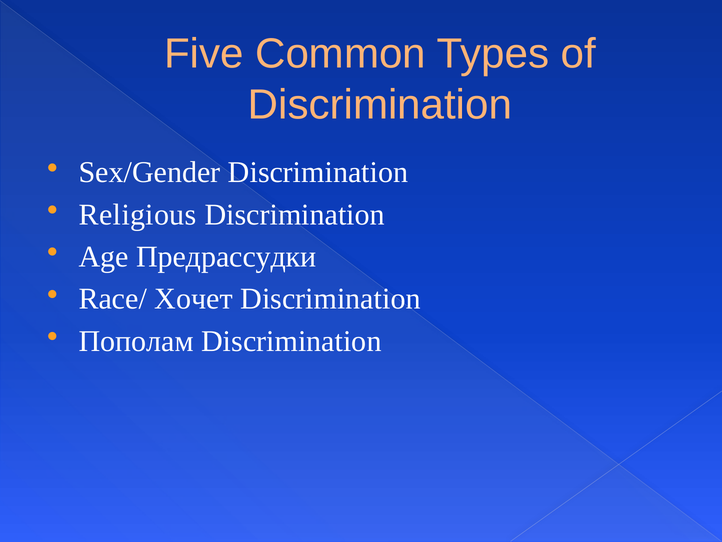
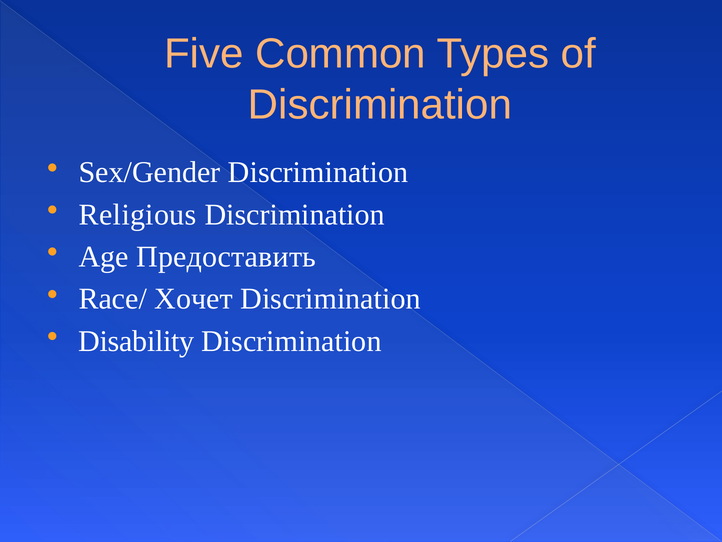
Предрассудки: Предрассудки -> Предоставить (226, 257)
Пополам: Пополам -> Disability (136, 341)
